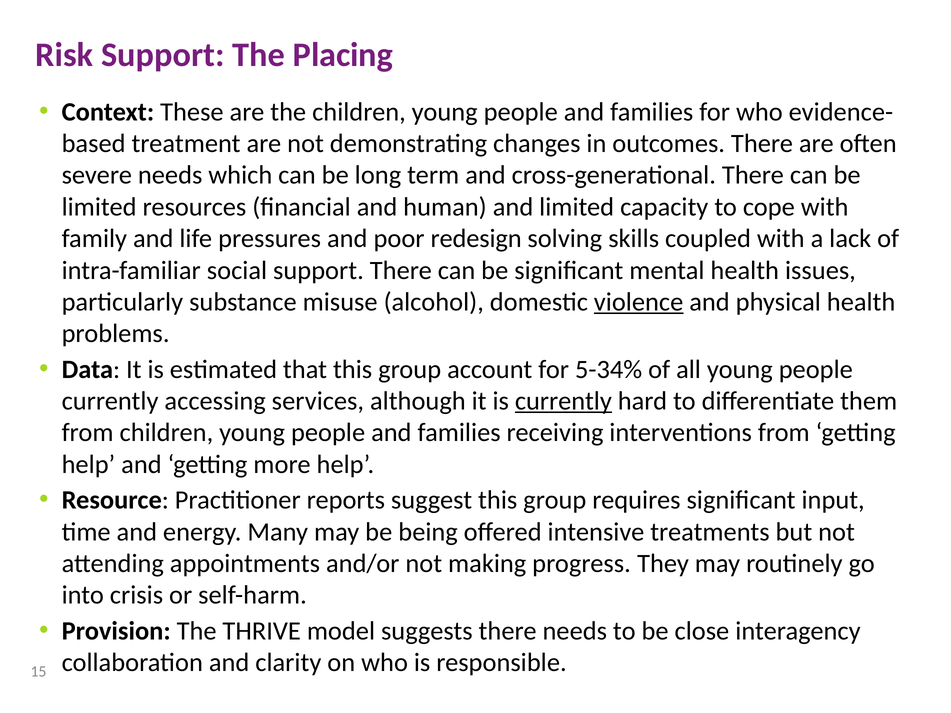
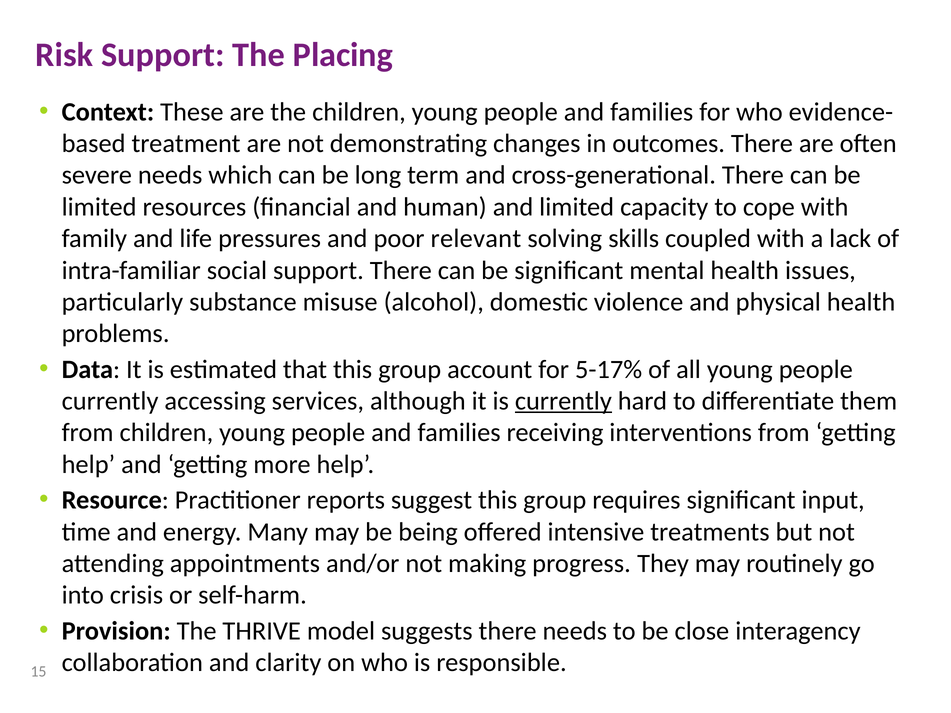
redesign: redesign -> relevant (476, 239)
violence underline: present -> none (639, 302)
5-34%: 5-34% -> 5-17% (609, 370)
